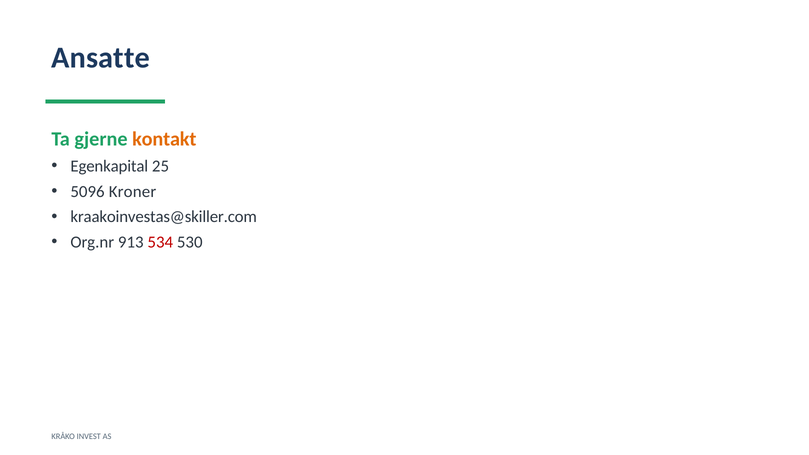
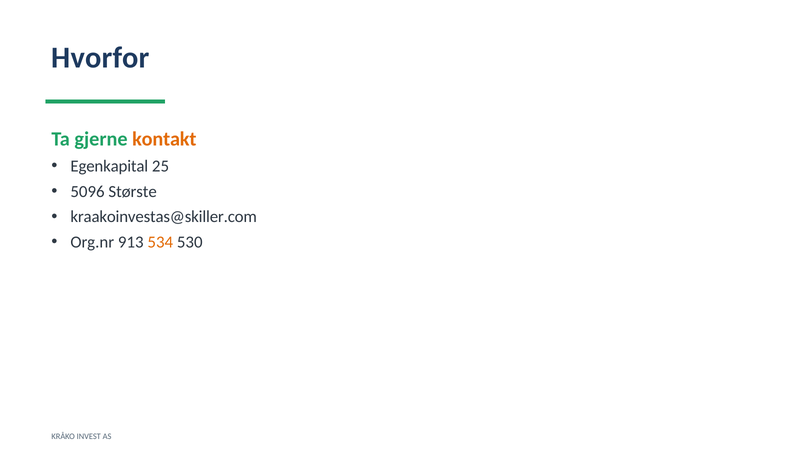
Ansatte: Ansatte -> Hvorfor (101, 58)
Kroner: Kroner -> Største (133, 192)
534 colour: red -> orange (160, 242)
